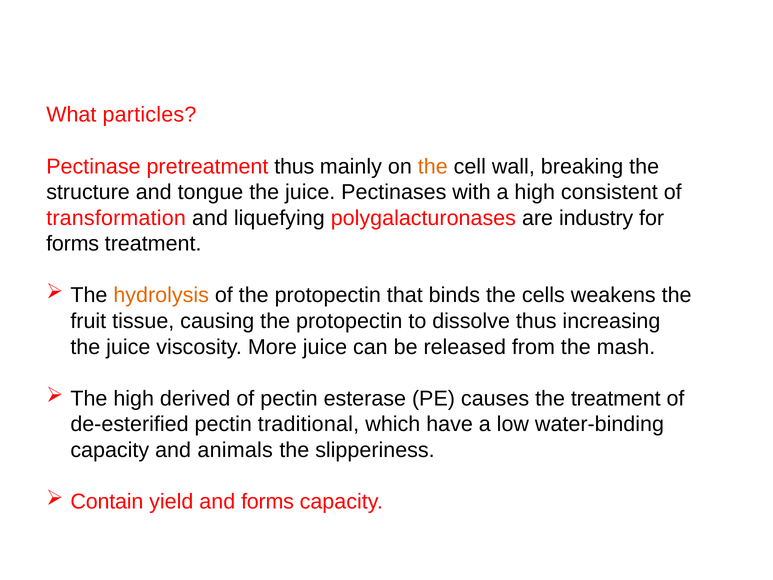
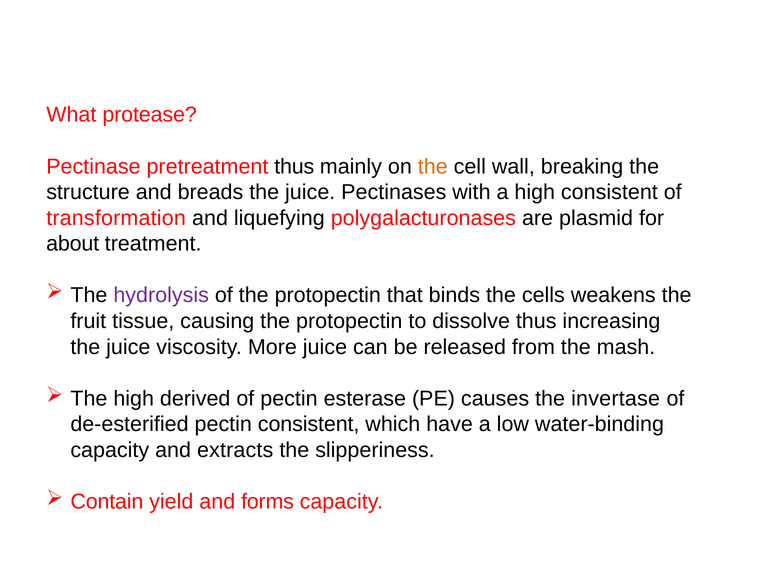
particles: particles -> protease (150, 115)
tongue: tongue -> breads (210, 192)
industry: industry -> plasmid (596, 218)
forms: forms -> about (73, 244)
hydrolysis colour: orange -> purple (161, 295)
the treatment: treatment -> invertase (616, 398)
pectin traditional: traditional -> consistent (309, 424)
animals: animals -> extracts (235, 450)
